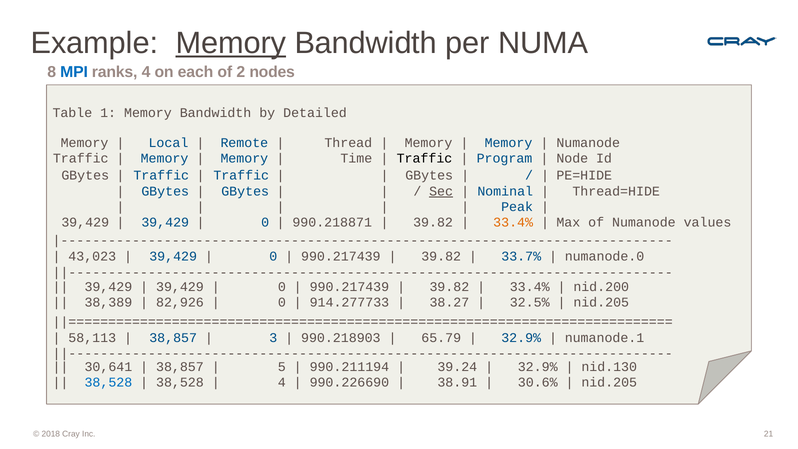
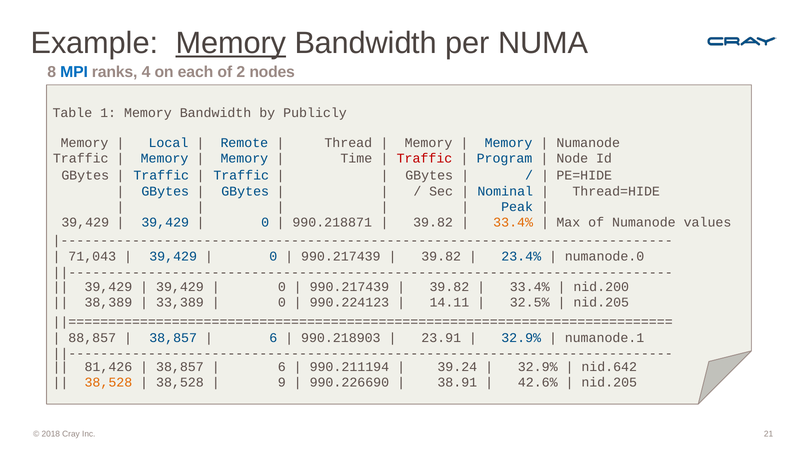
Detailed: Detailed -> Publicly (315, 113)
Traffic colour: black -> red (424, 159)
Sec underline: present -> none (441, 191)
43,023: 43,023 -> 71,043 (92, 256)
33.7%: 33.7% -> 23.4% (521, 256)
82,926: 82,926 -> 33,389 (180, 302)
914.277733: 914.277733 -> 990.224123 (349, 302)
38.27: 38.27 -> 14.11 (449, 302)
58,113: 58,113 -> 88,857 (92, 338)
3: 3 -> 6 (273, 338)
65.79: 65.79 -> 23.91 (441, 338)
30,641: 30,641 -> 81,426 (108, 367)
5: 5 -> 6 (282, 367)
nid.130: nid.130 -> nid.642 (609, 367)
38,528 colour: blue -> orange (108, 382)
4: 4 -> 9 (282, 382)
30.6%: 30.6% -> 42.6% (538, 382)
